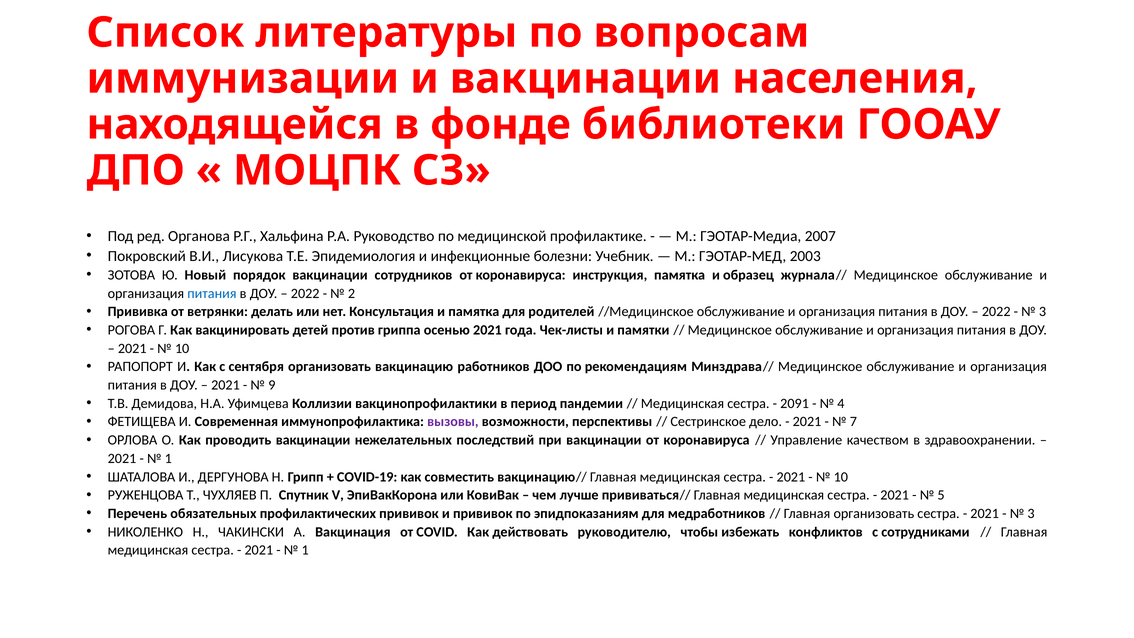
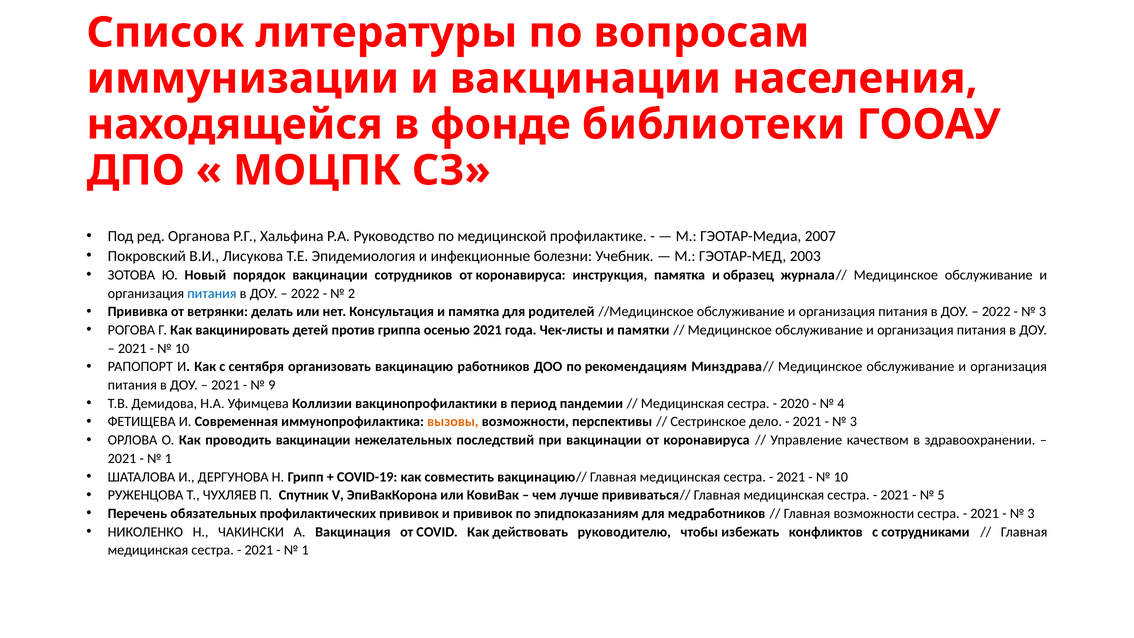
2091: 2091 -> 2020 (795, 403)
вызовы colour: purple -> orange (453, 422)
7: 7 -> 3 (853, 422)
Главная организовать: организовать -> возможности (874, 513)
